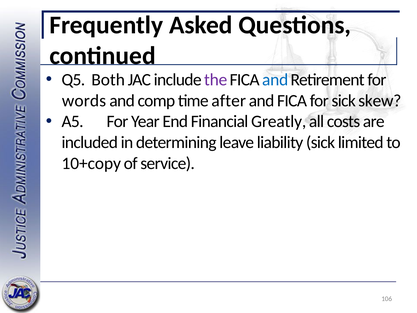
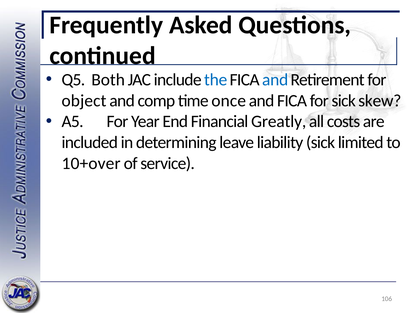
the colour: purple -> blue (216, 80)
words: words -> object (84, 101)
after: after -> once (229, 101)
10+copy: 10+copy -> 10+over (91, 163)
